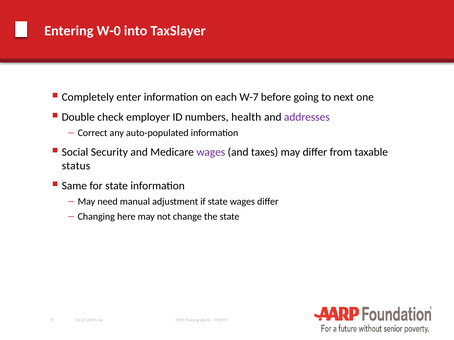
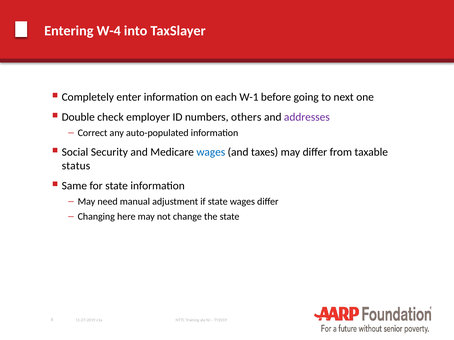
W-0: W-0 -> W-4 (109, 31)
W-7: W-7 -> W-1 (249, 97)
health: health -> others (246, 117)
wages colour: purple -> blue (211, 152)
